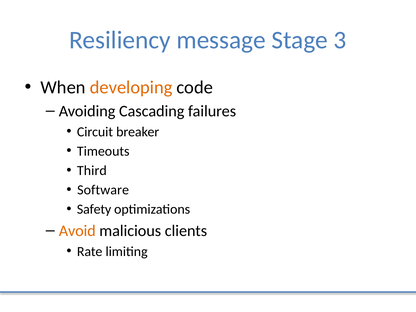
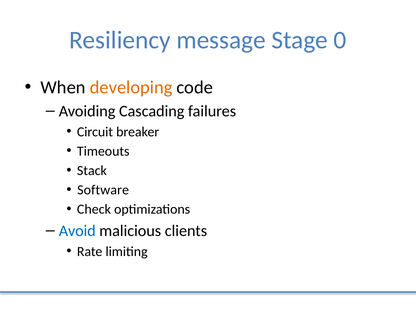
3: 3 -> 0 (340, 40)
Third: Third -> Stack (92, 171)
Safety: Safety -> Check (94, 209)
Avoid colour: orange -> blue (77, 231)
